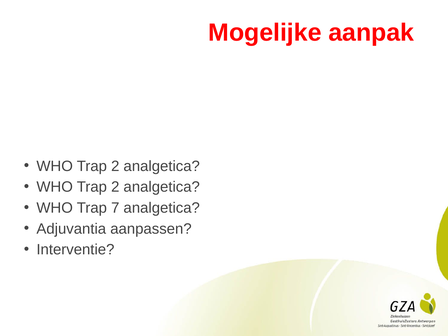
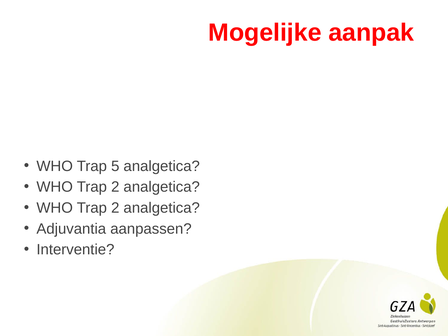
2: 2 -> 5 (115, 166)
7: 7 -> 2 (115, 208)
